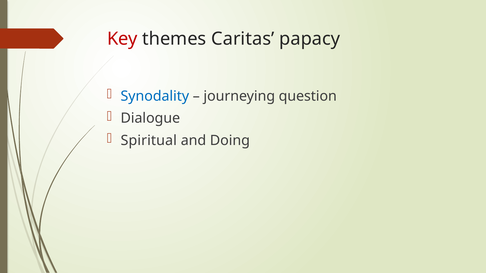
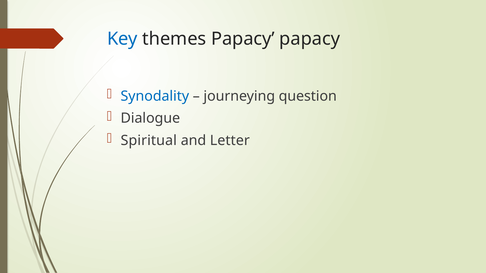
Key colour: red -> blue (122, 39)
themes Caritas: Caritas -> Papacy (243, 39)
Doing: Doing -> Letter (230, 141)
